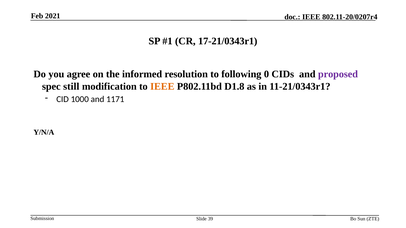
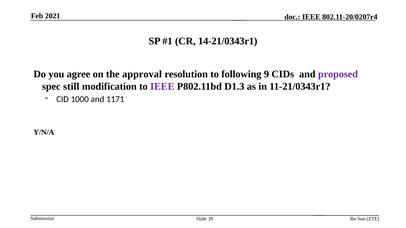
17-21/0343r1: 17-21/0343r1 -> 14-21/0343r1 (228, 41)
informed: informed -> approval (142, 74)
0: 0 -> 9 (266, 74)
IEEE colour: orange -> purple (162, 86)
D1.8: D1.8 -> D1.3 (234, 86)
